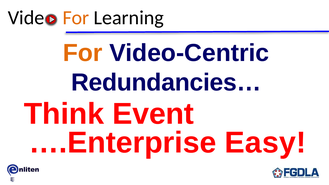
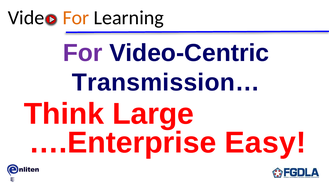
For colour: orange -> purple (83, 53)
Redundancies…: Redundancies… -> Transmission… (166, 83)
Event: Event -> Large (153, 114)
